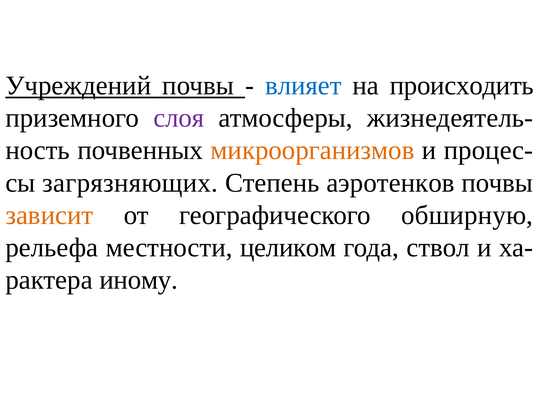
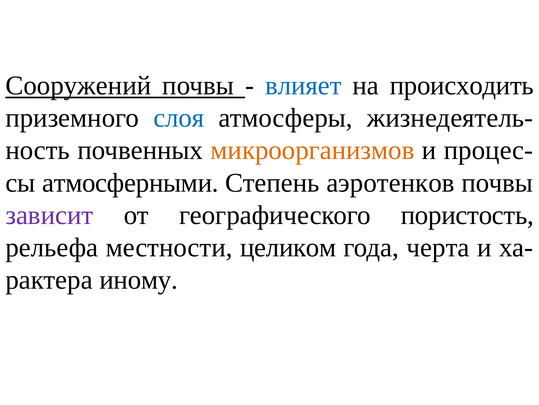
Учреждений: Учреждений -> Сооружений (78, 85)
слоя colour: purple -> blue (179, 118)
загрязняющих: загрязняющих -> атмосферными (130, 182)
зависит colour: orange -> purple (49, 215)
обширную: обширную -> пористость (467, 215)
ствол: ствол -> черта (438, 247)
